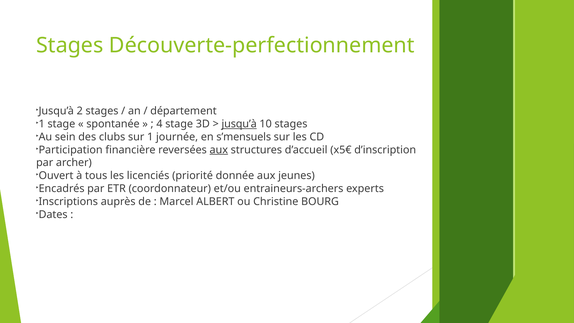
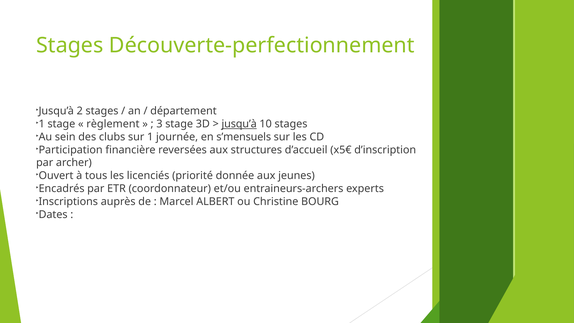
spontanée: spontanée -> règlement (113, 124)
4: 4 -> 3 (159, 124)
aux underline: present -> none (219, 150)
